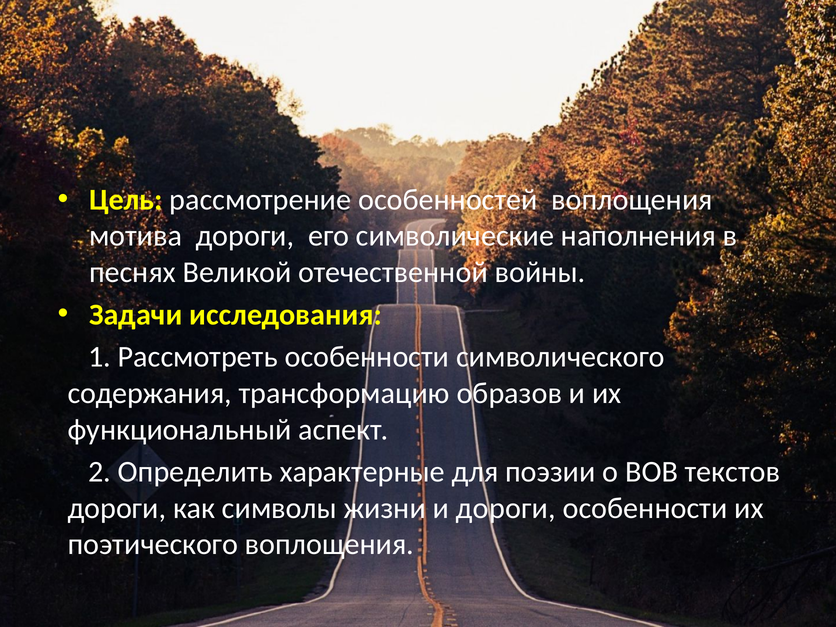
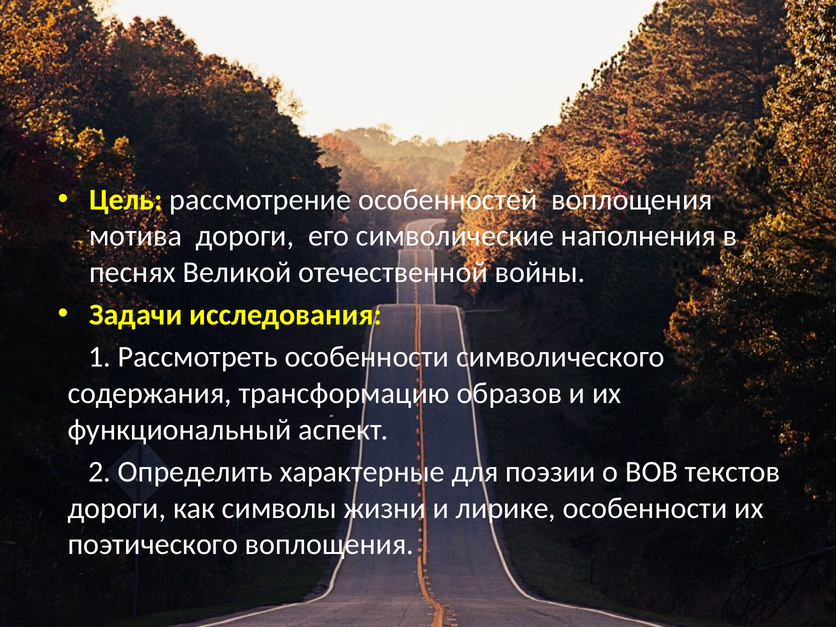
и дороги: дороги -> лирике (506, 508)
